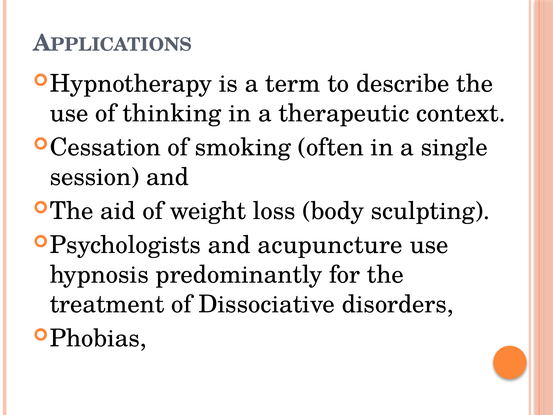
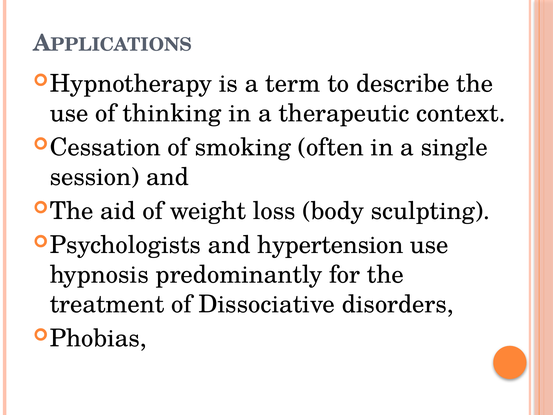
acupuncture: acupuncture -> hypertension (330, 245)
